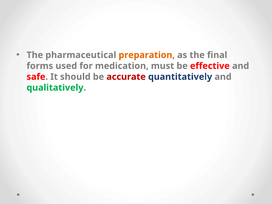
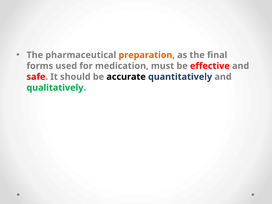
accurate colour: red -> black (126, 77)
